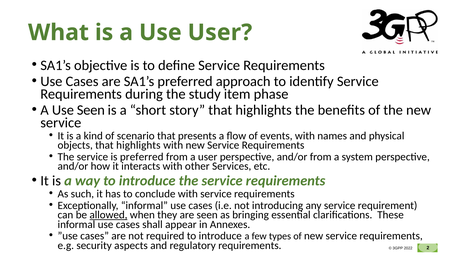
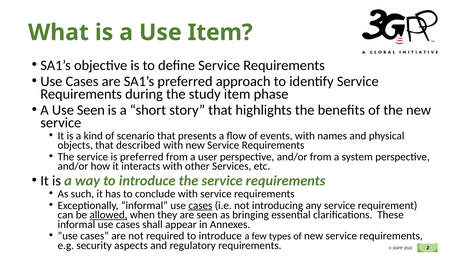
Use User: User -> Item (220, 32)
objects that highlights: highlights -> described (138, 145)
cases underline: none -> present (200, 205)
